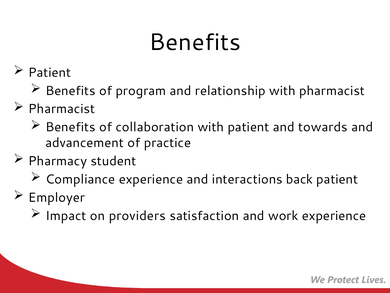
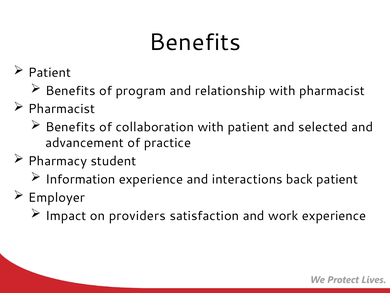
towards: towards -> selected (323, 127)
Compliance: Compliance -> Information (80, 179)
